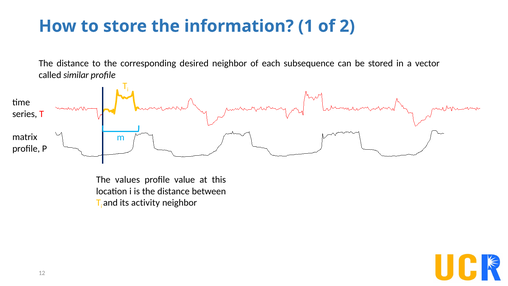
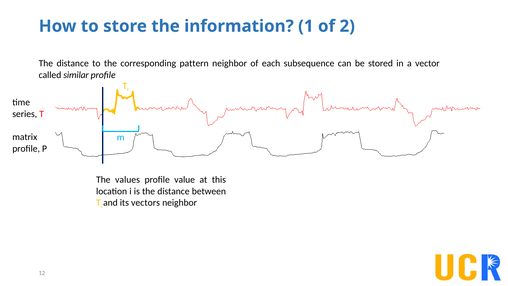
desired: desired -> pattern (194, 63)
activity: activity -> vectors (146, 203)
